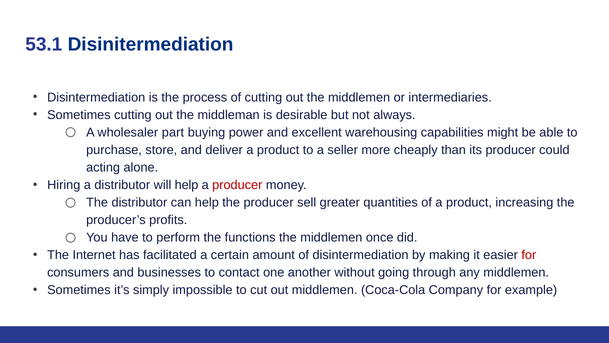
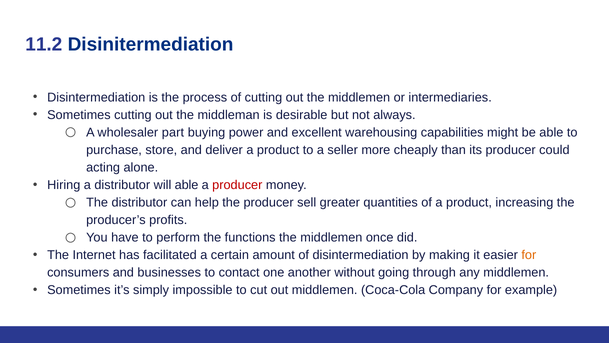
53.1: 53.1 -> 11.2 (44, 45)
will help: help -> able (187, 185)
for colour: red -> orange (529, 255)
